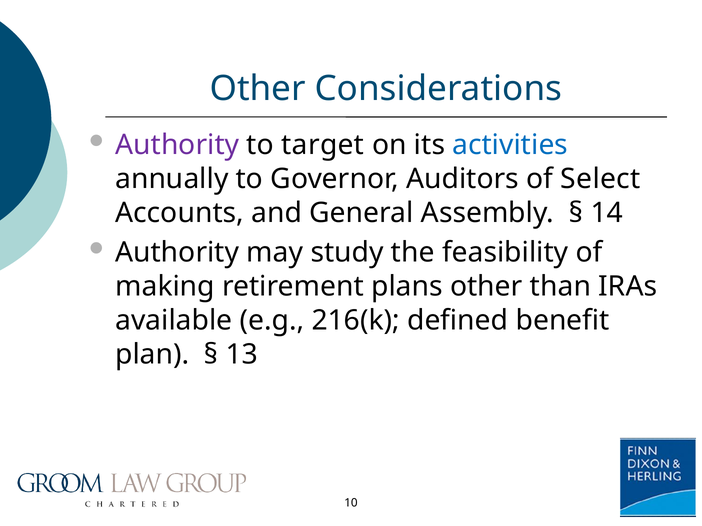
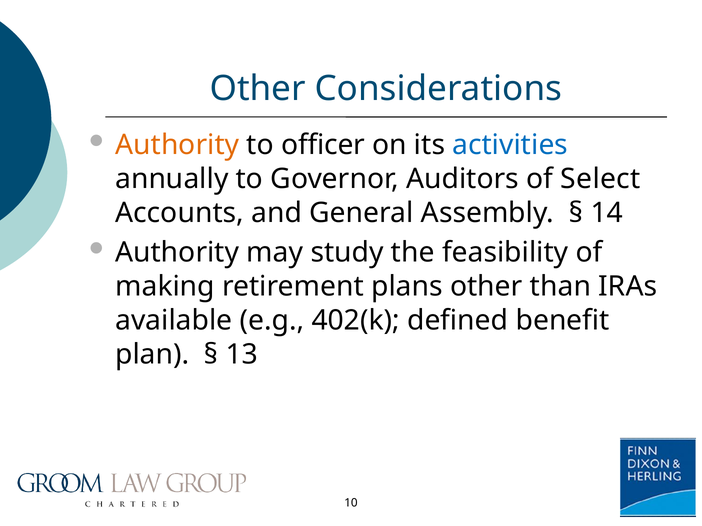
Authority colour: purple -> orange (177, 145)
target: target -> officer (323, 145)
216(k: 216(k -> 402(k (356, 321)
